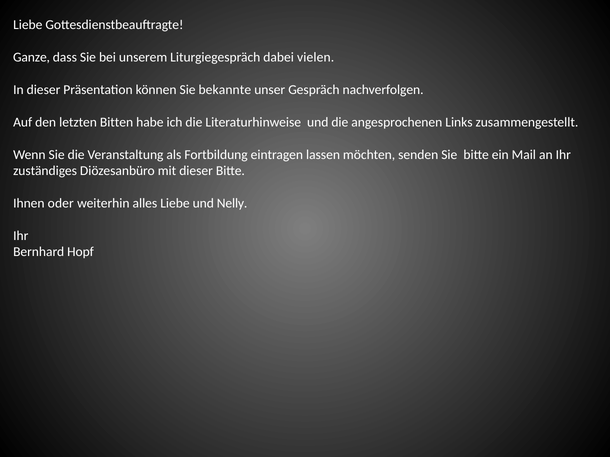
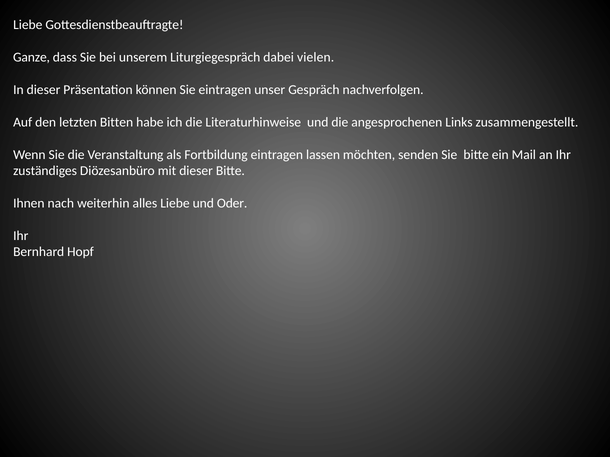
Sie bekannte: bekannte -> eintragen (225, 90)
oder: oder -> nach (61, 203)
Nelly: Nelly -> Oder (232, 203)
